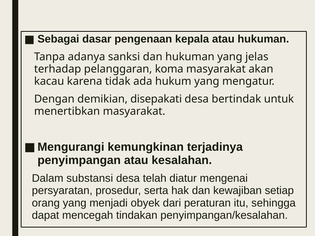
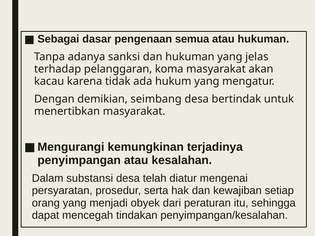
kepala: kepala -> semua (192, 39)
disepakati: disepakati -> seimbang (156, 99)
